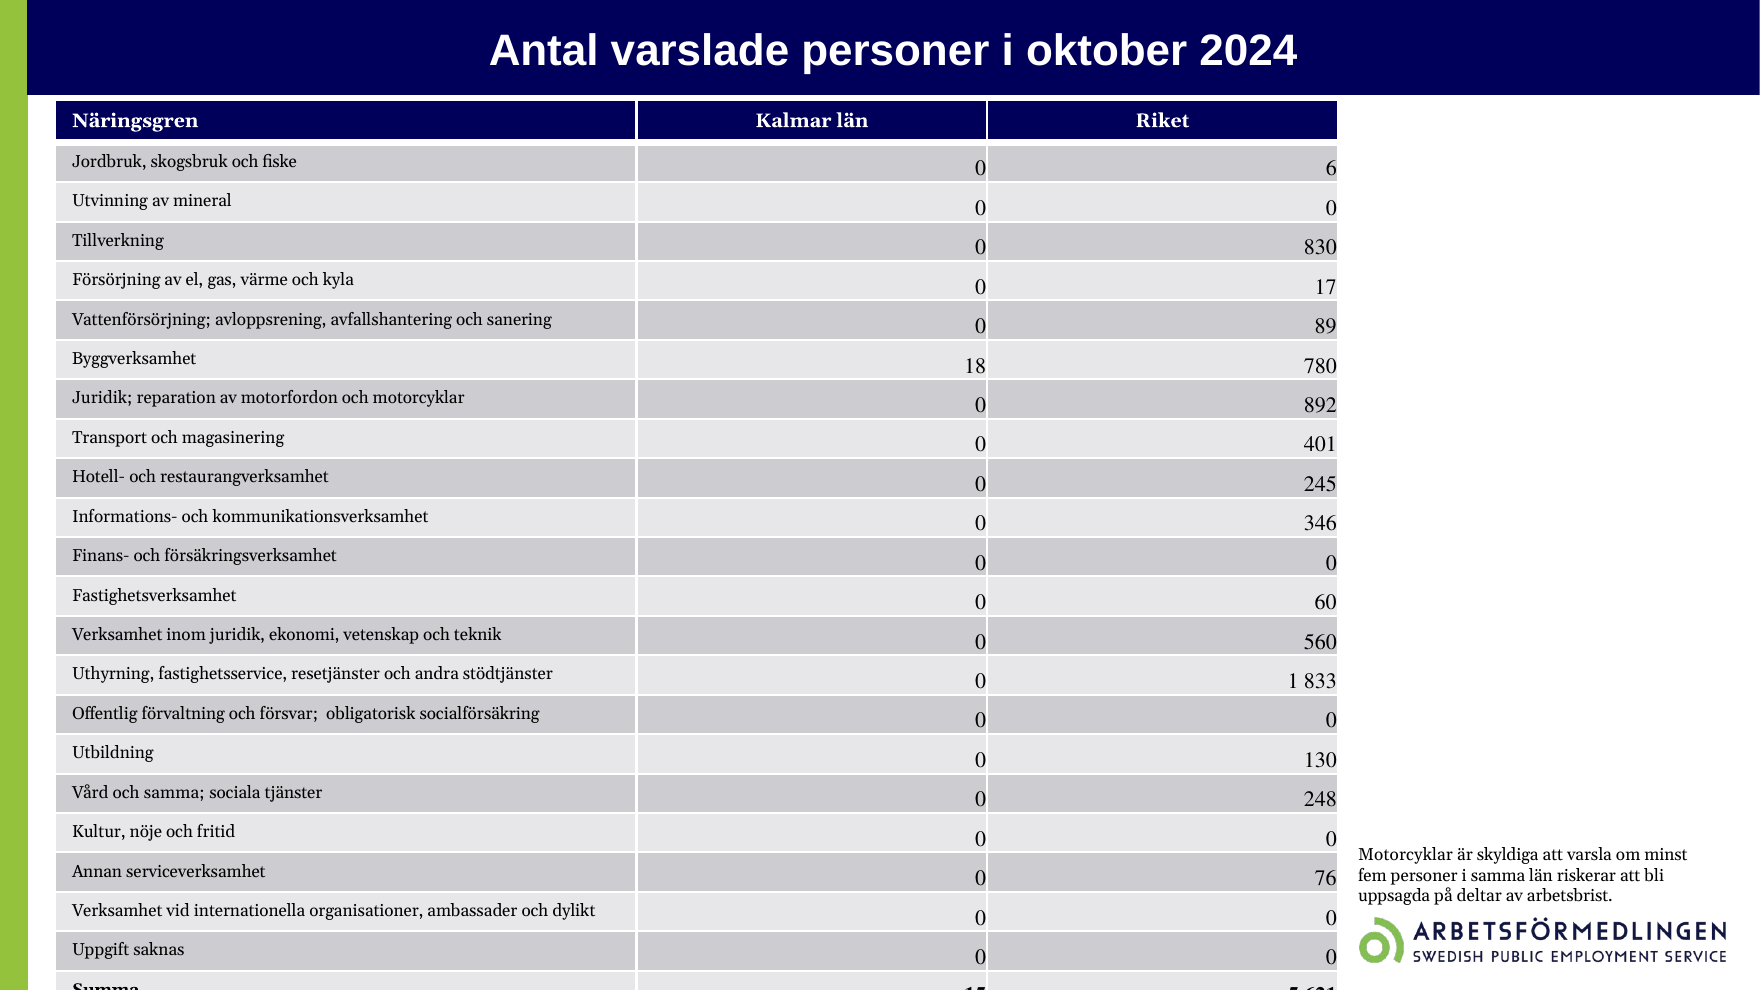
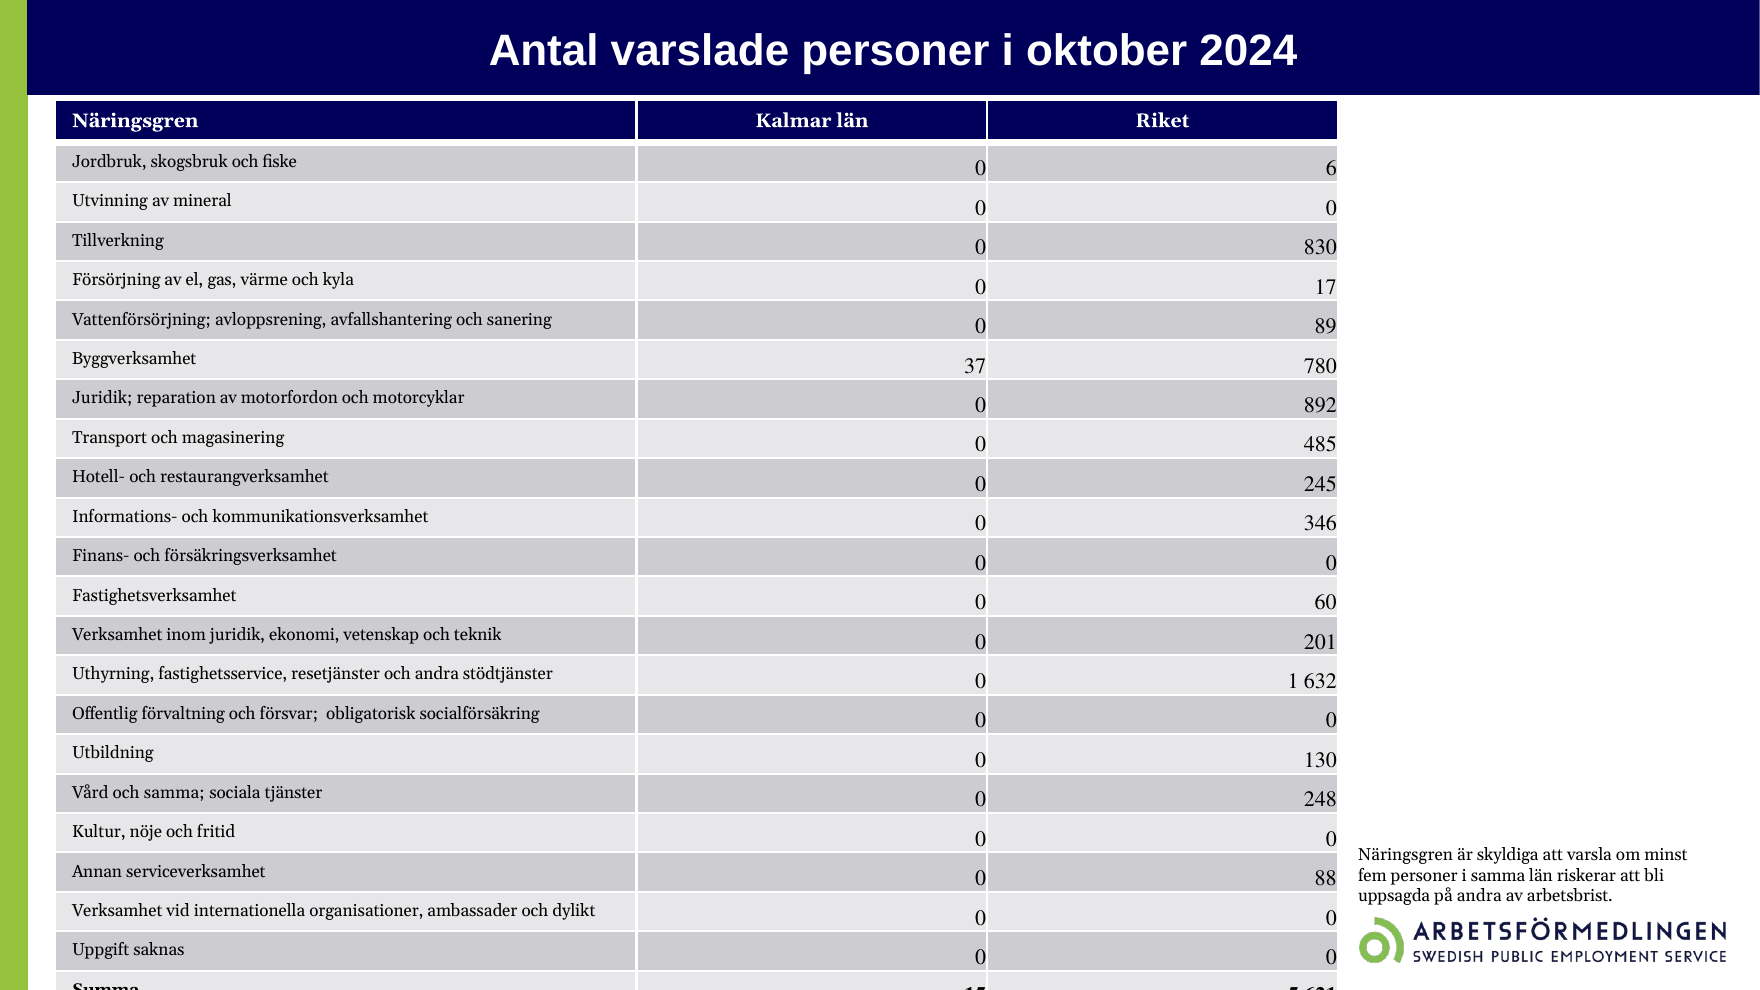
18: 18 -> 37 (975, 366)
401: 401 -> 485 (1320, 445)
560: 560 -> 201 (1320, 642)
833: 833 -> 632 (1320, 681)
Motorcyklar: Motorcyklar -> Näringsgren (1406, 855)
76: 76 -> 88 (1326, 878)
på deltar: deltar -> andra (1479, 896)
